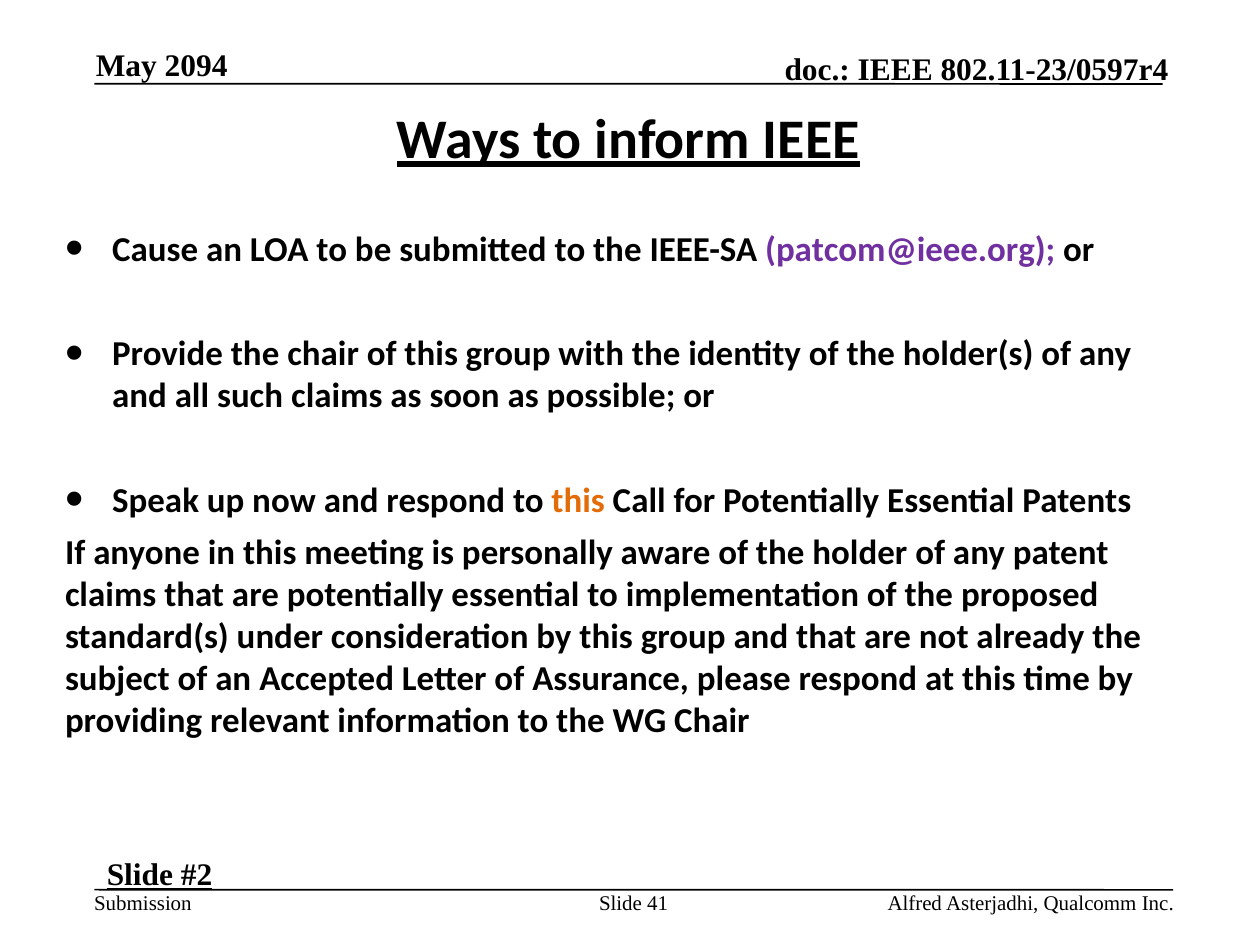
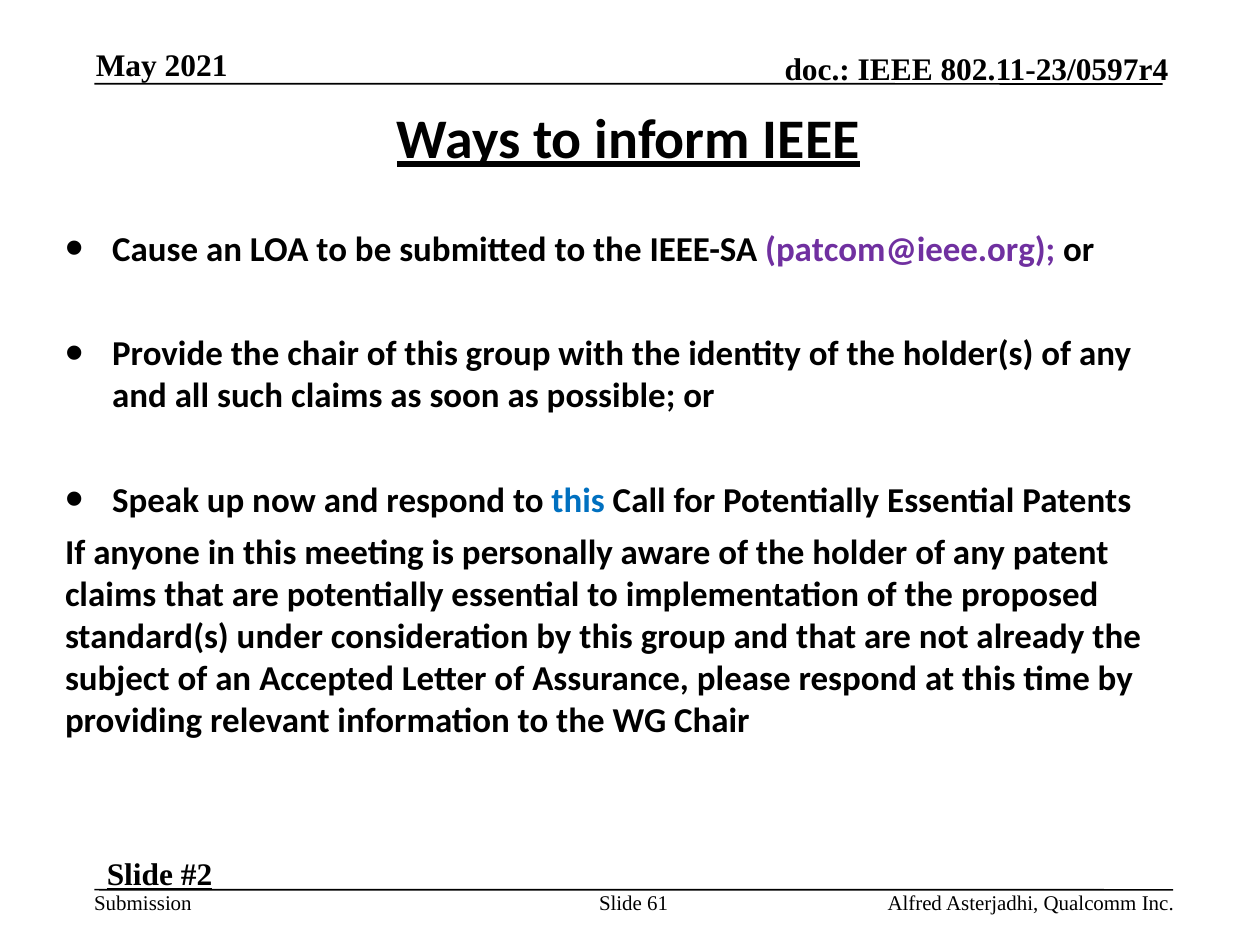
2094: 2094 -> 2021 (196, 67)
this colour: orange -> blue (578, 501)
41: 41 -> 61 (658, 904)
